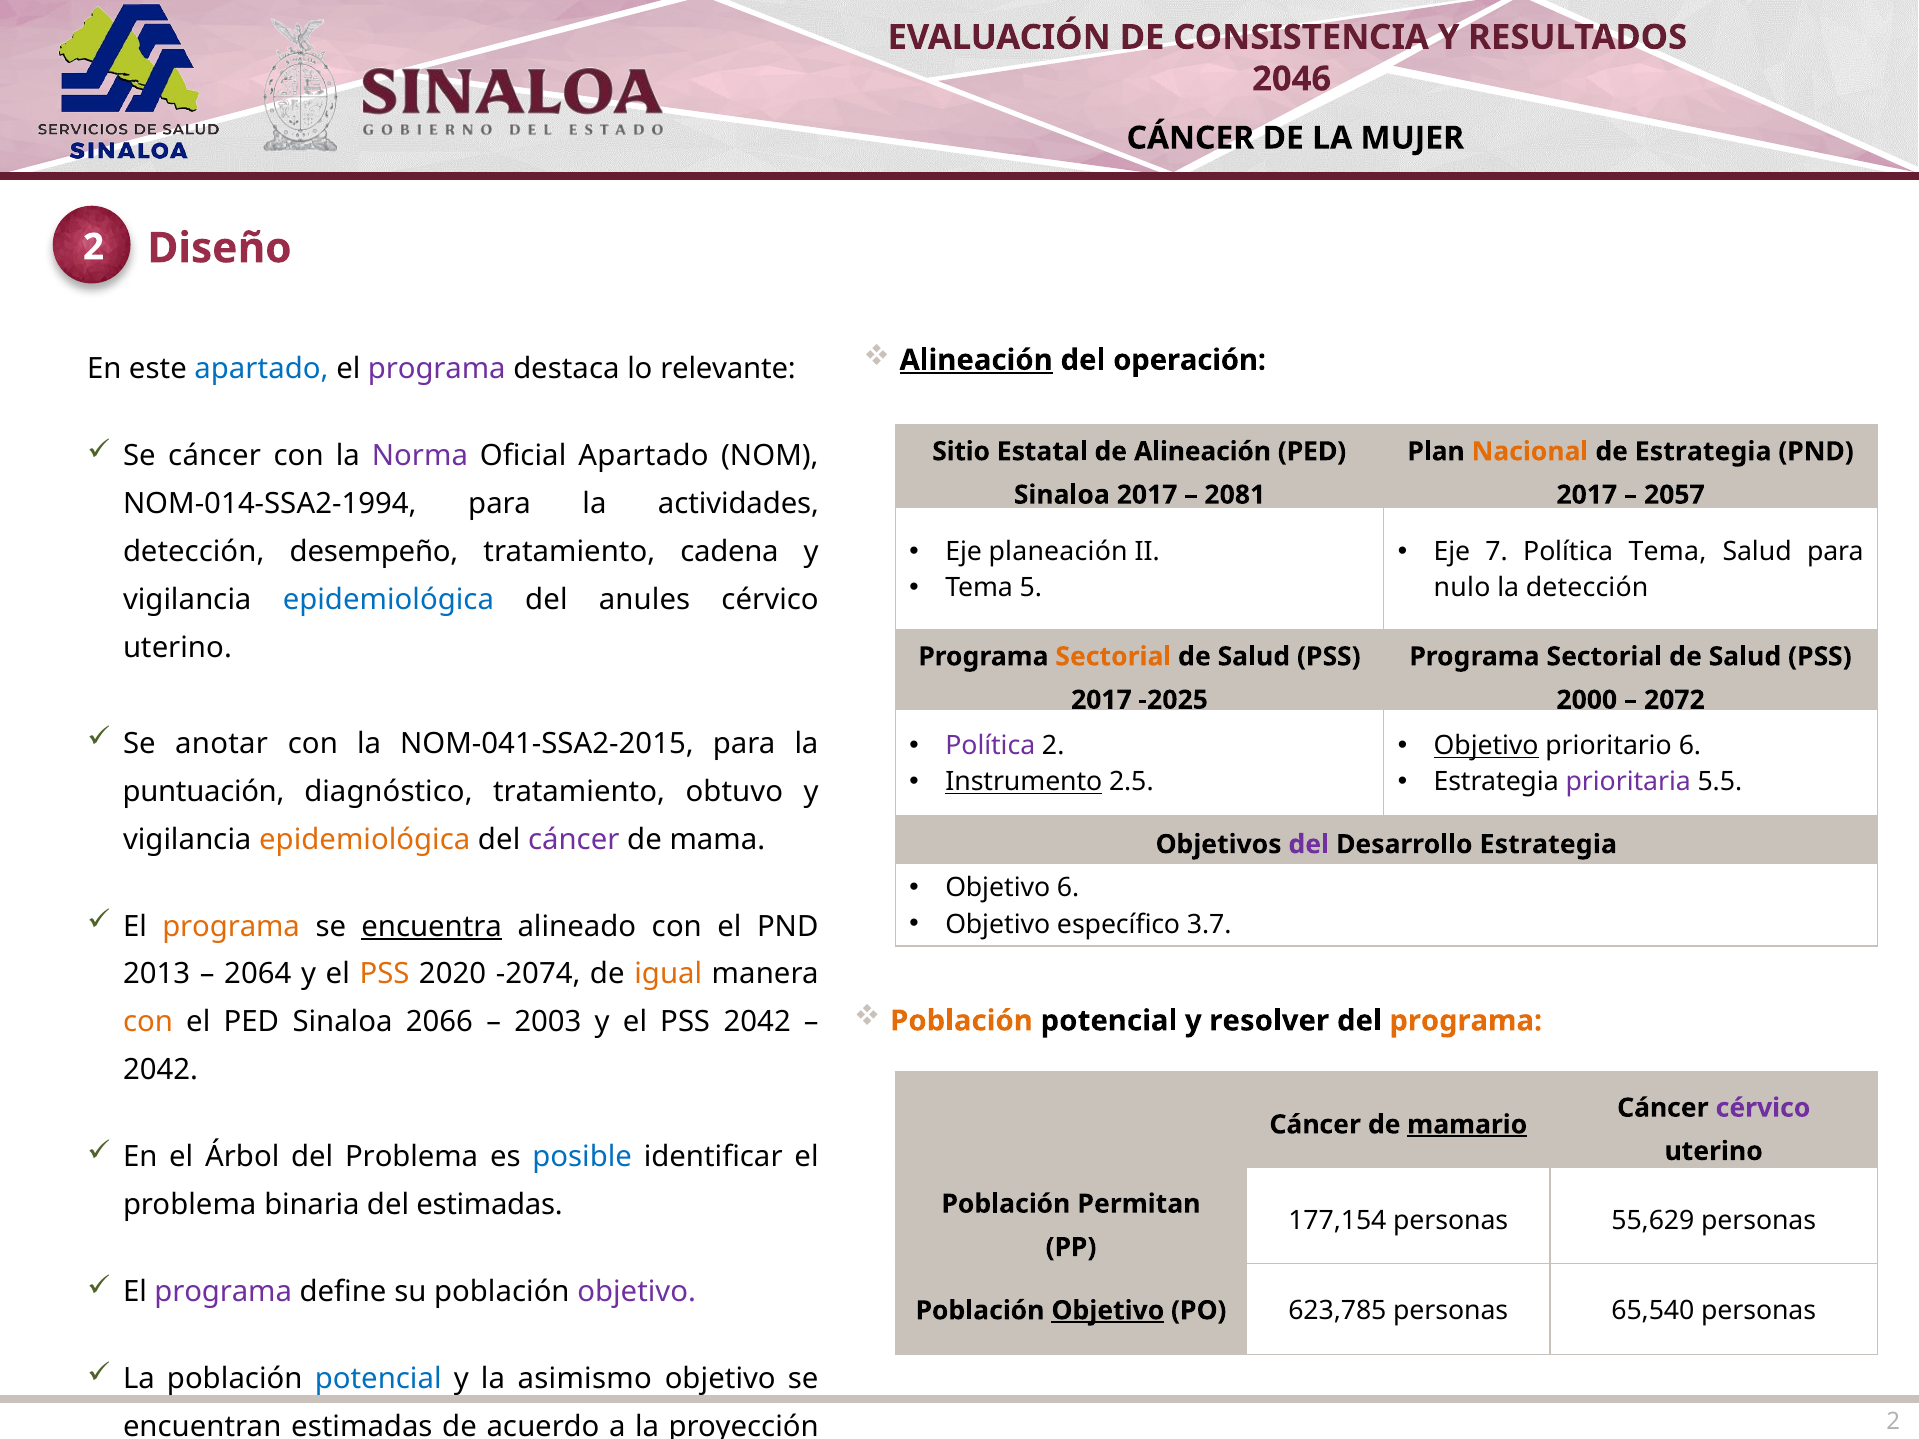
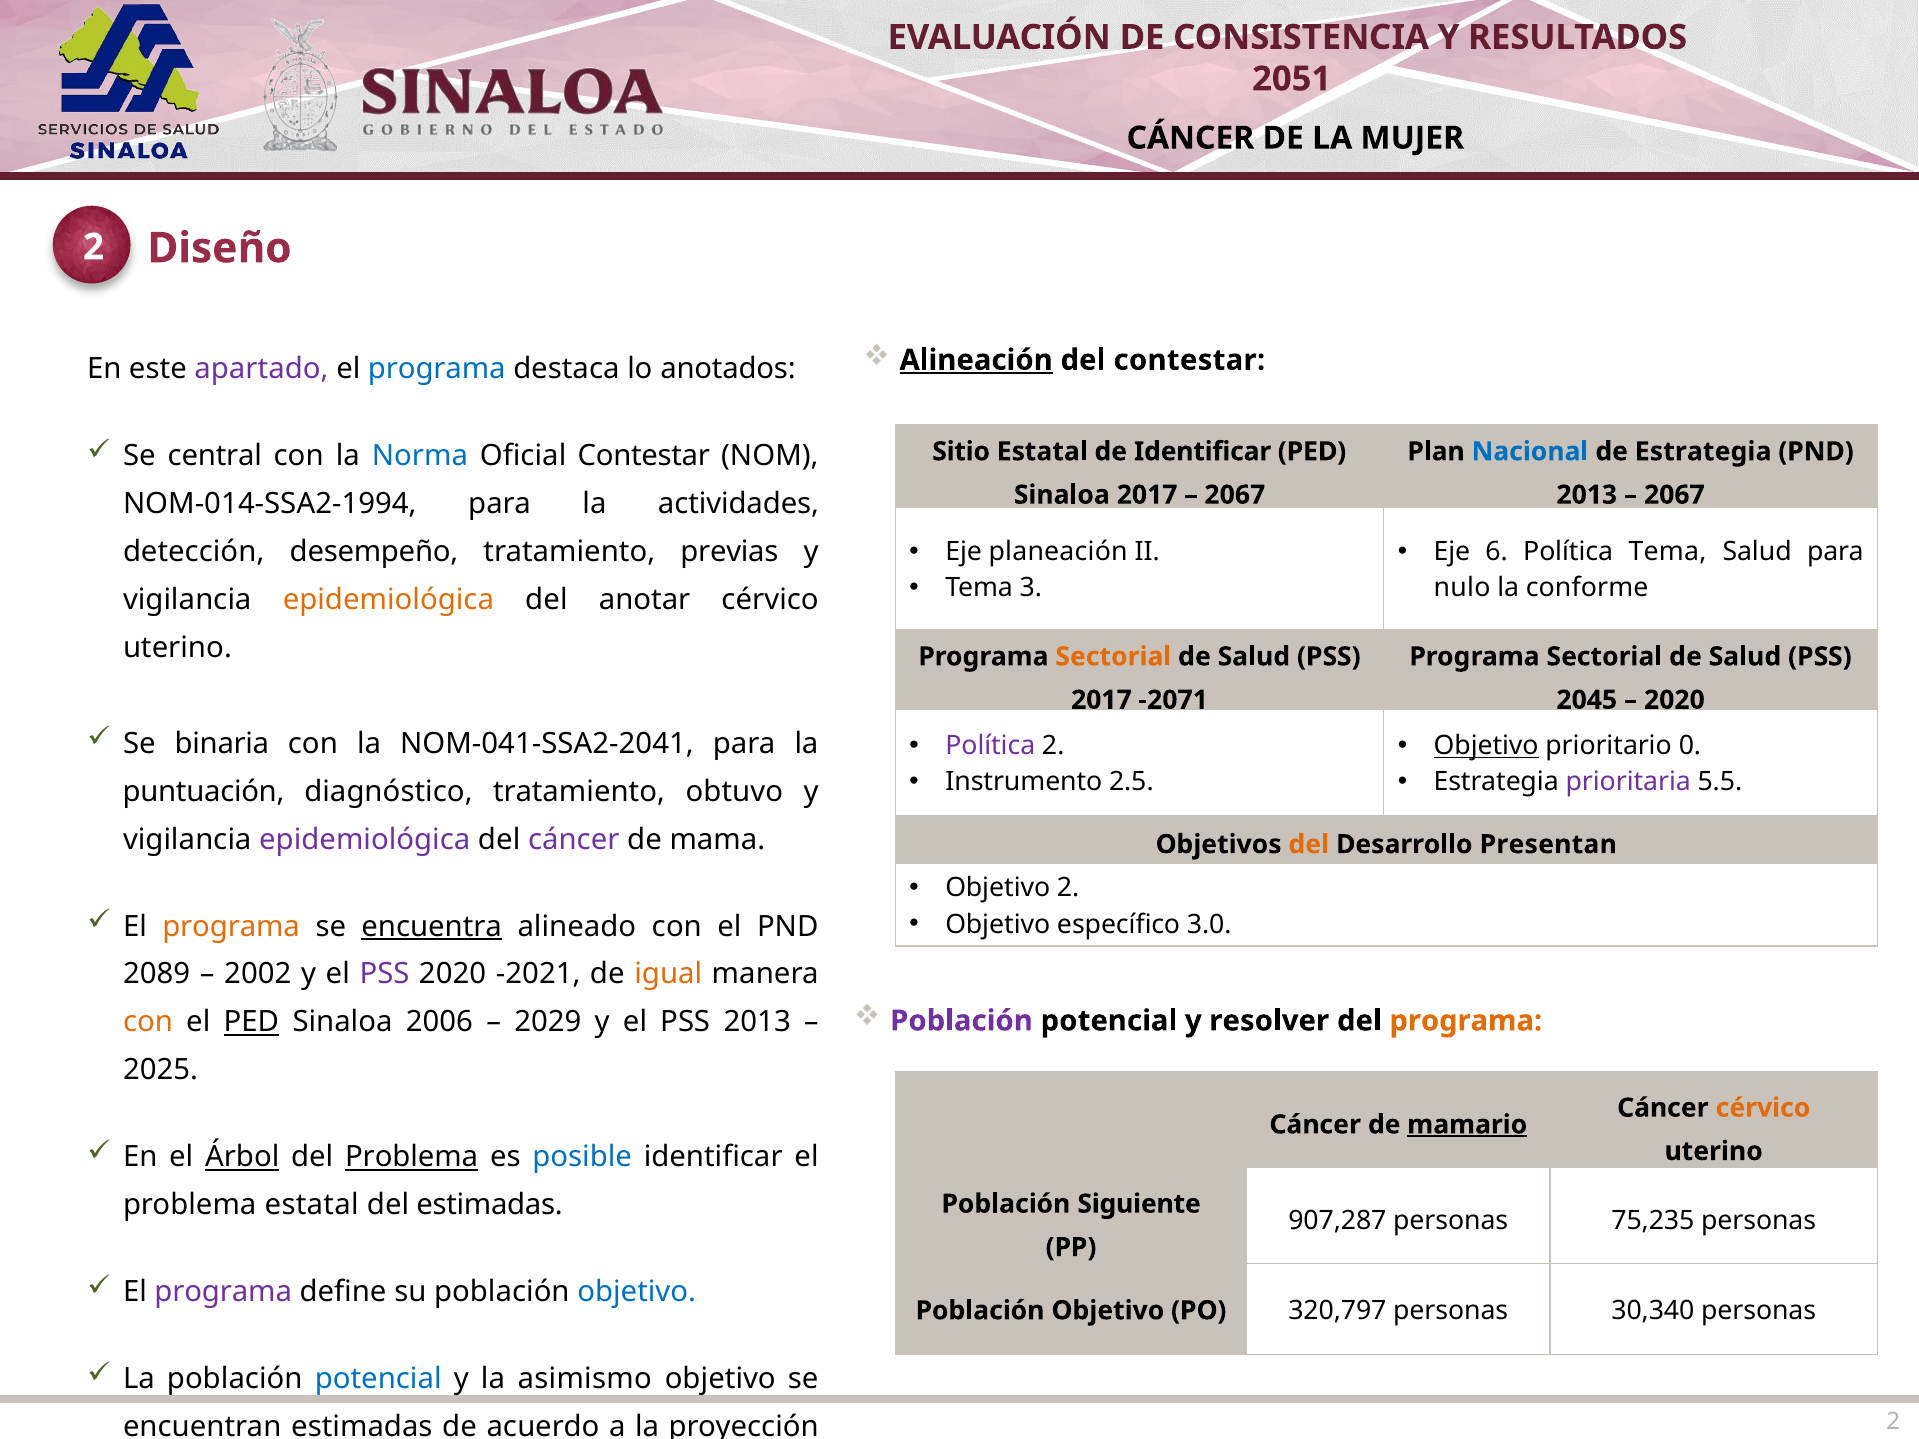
2046: 2046 -> 2051 (1292, 79)
del operación: operación -> contestar (1189, 360)
apartado colour: blue -> purple (261, 369)
programa colour: purple -> blue (437, 369)
relevante: relevante -> anotados (728, 369)
Se cáncer: cáncer -> central (215, 456)
Norma colour: purple -> blue (420, 456)
Oficial Apartado: Apartado -> Contestar (644, 456)
de Alineación: Alineación -> Identificar (1203, 452)
Nacional colour: orange -> blue (1530, 452)
2081: 2081 -> 2067 (1235, 495)
2017: 2017 -> 2013 (1587, 495)
2057: 2057 -> 2067 (1674, 495)
7: 7 -> 6 (1497, 552)
cadena: cadena -> previas (729, 552)
5: 5 -> 3 (1031, 588)
la detección: detección -> conforme (1587, 588)
epidemiológica colour: blue -> orange (388, 600)
anules: anules -> anotar (645, 600)
-2025: -2025 -> -2071 (1173, 700)
2000: 2000 -> 2045 (1587, 700)
2072: 2072 -> 2020 (1674, 700)
anotar: anotar -> binaria (222, 744)
NOM-041-SSA2-2015: NOM-041-SSA2-2015 -> NOM-041-SSA2-2041 (547, 744)
prioritario 6: 6 -> 0 (1690, 746)
Instrumento underline: present -> none (1024, 782)
epidemiológica colour: orange -> purple (365, 840)
del colour: purple -> orange (1309, 845)
Desarrollo Estrategia: Estrategia -> Presentan (1548, 845)
Objetivo 6: 6 -> 2 (1068, 888)
3.7: 3.7 -> 3.0 (1209, 924)
2013: 2013 -> 2089 (157, 974)
2064: 2064 -> 2002 (258, 974)
PSS colour: orange -> purple (384, 974)
-2074: -2074 -> -2021 (538, 974)
Población colour: orange -> purple (961, 1021)
PED underline: none -> present (251, 1022)
2066: 2066 -> 2006 (439, 1022)
2003: 2003 -> 2029 (548, 1022)
PSS 2042: 2042 -> 2013 (757, 1022)
2042: 2042 -> 2025 (161, 1070)
cérvico colour: purple -> orange (1763, 1108)
Árbol underline: none -> present (242, 1157)
Problema underline: none -> present (412, 1157)
problema binaria: binaria -> estatal (312, 1205)
Permitan: Permitan -> Siguiente (1139, 1204)
177,154: 177,154 -> 907,287 (1337, 1221)
55,629: 55,629 -> 75,235 (1653, 1221)
objetivo colour: purple -> blue (637, 1292)
Objetivo underline: present -> none (1108, 1311)
623,785: 623,785 -> 320,797 (1337, 1311)
65,540: 65,540 -> 30,340 (1653, 1311)
